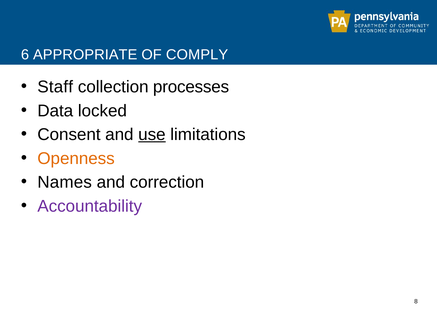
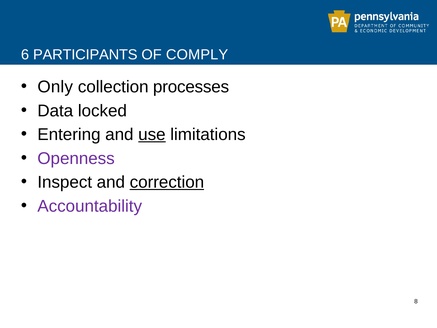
APPROPRIATE: APPROPRIATE -> PARTICIPANTS (85, 55)
Staff: Staff -> Only (55, 87)
Consent: Consent -> Entering (69, 135)
Openness colour: orange -> purple (76, 158)
Names: Names -> Inspect (65, 182)
correction underline: none -> present (167, 182)
